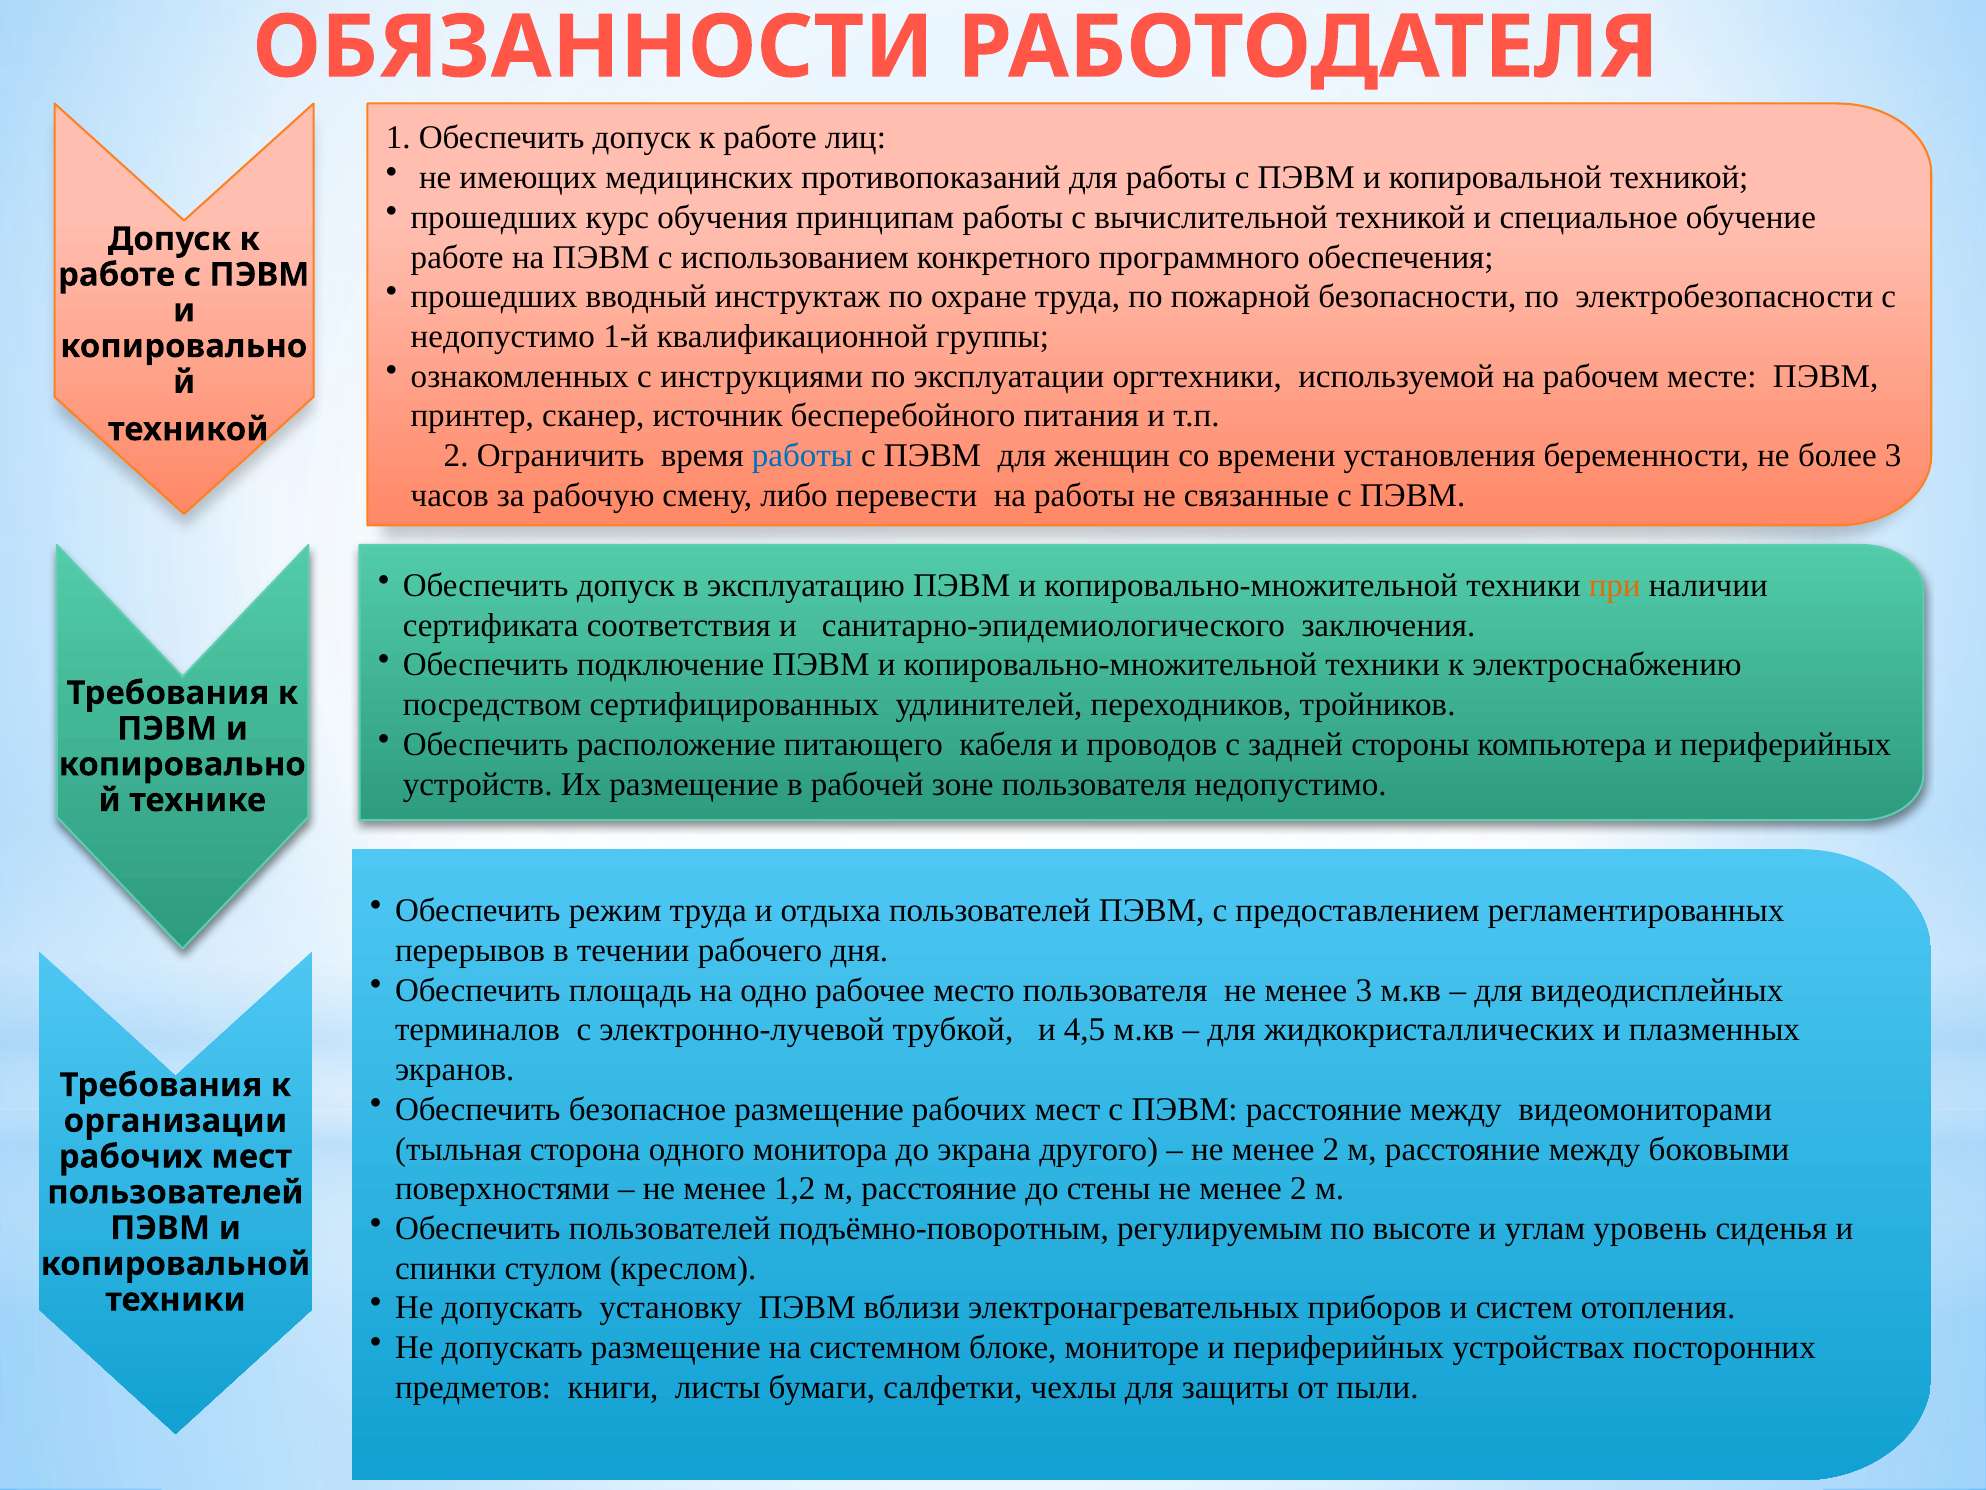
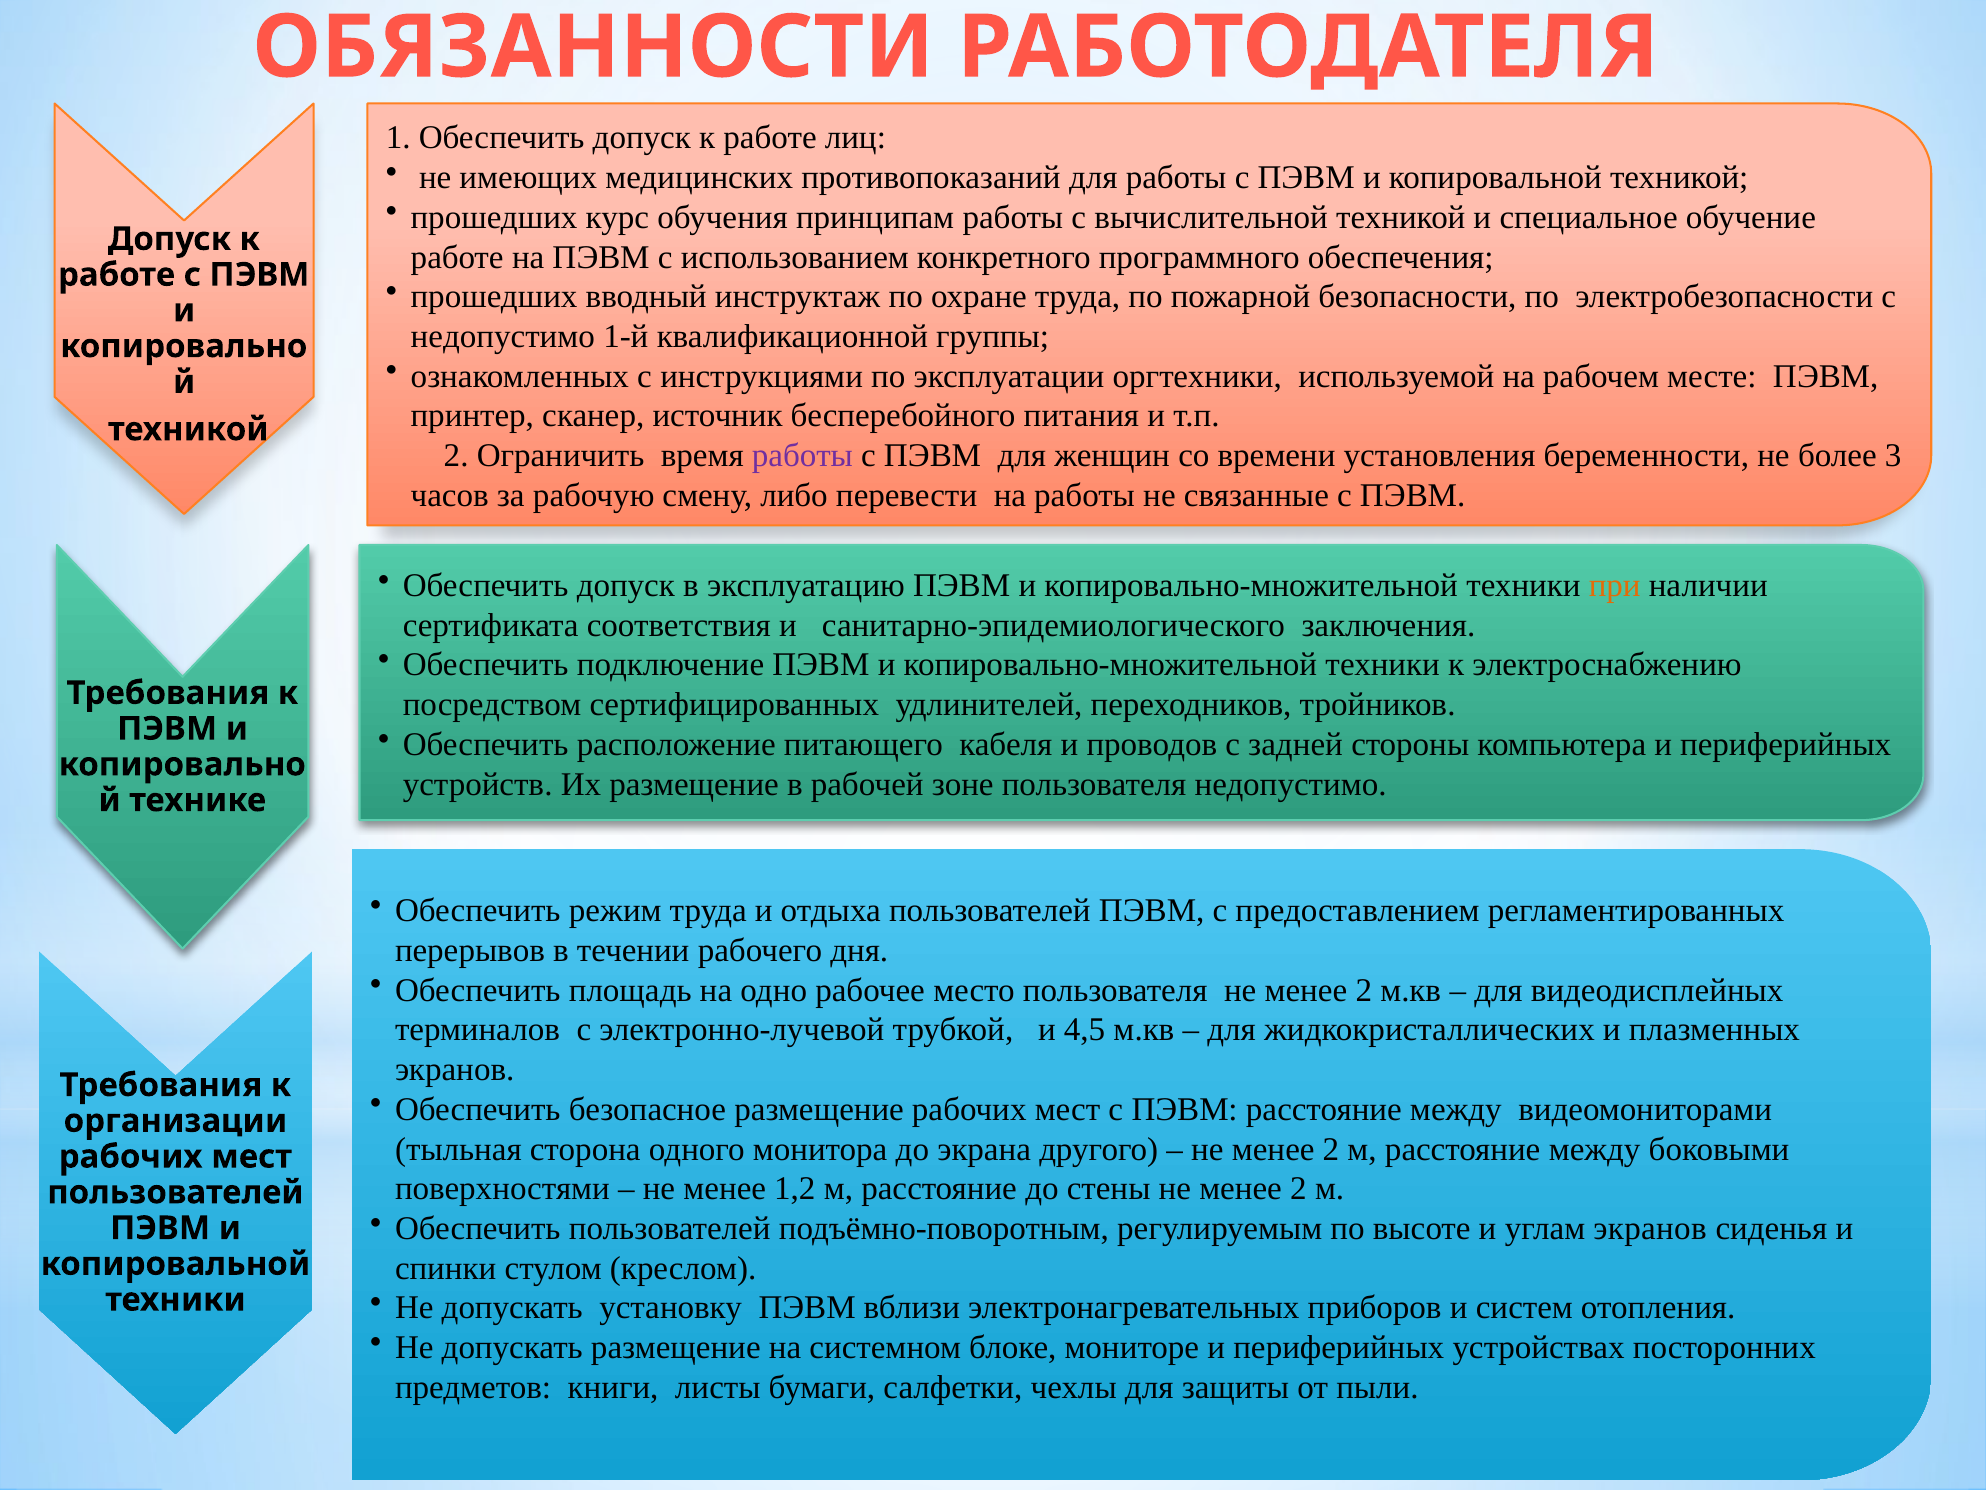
работы colour: blue -> purple (802, 456)
пользователя не менее 3: 3 -> 2 (1364, 990)
углам уровень: уровень -> экранов (1650, 1228)
